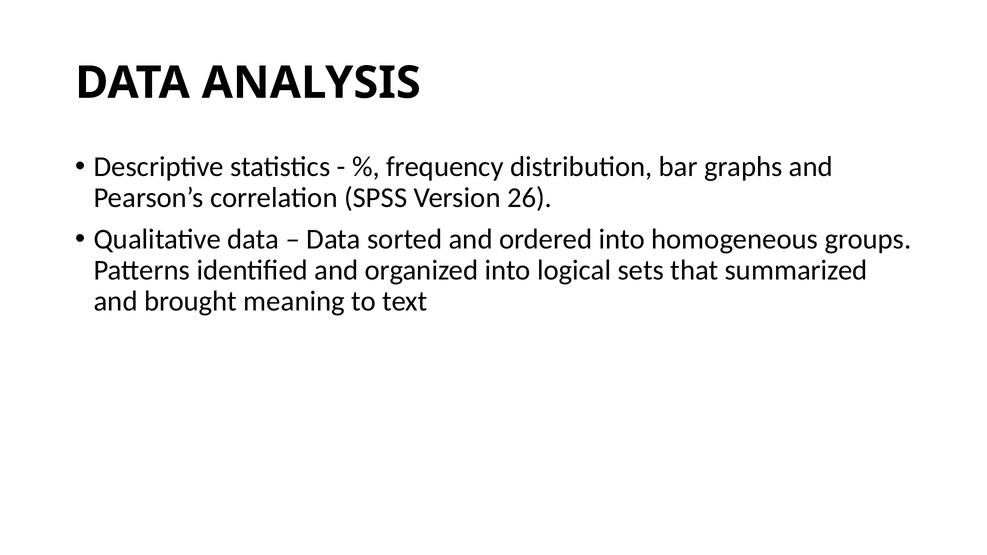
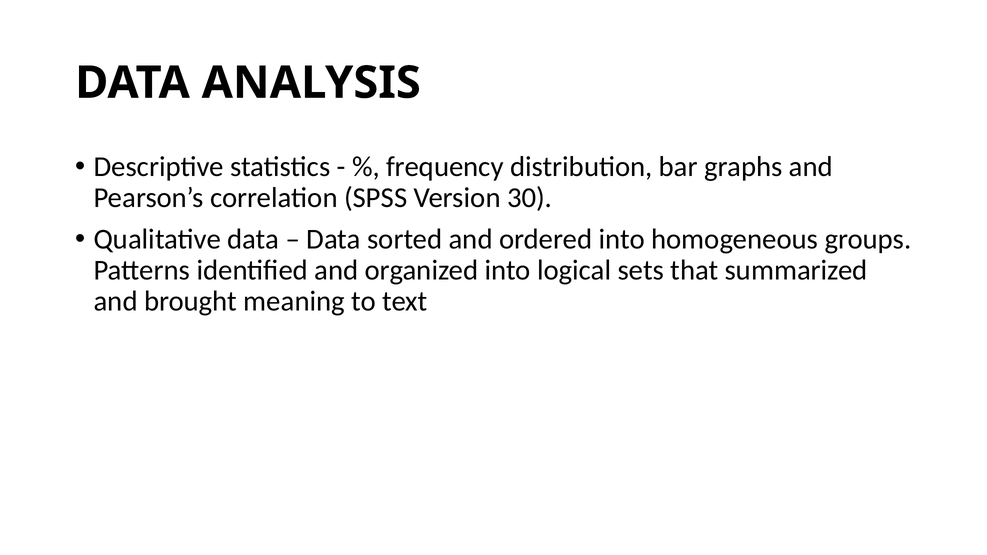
26: 26 -> 30 (530, 198)
